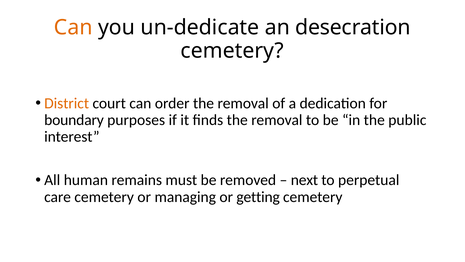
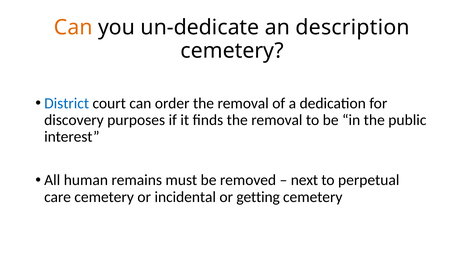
desecration: desecration -> description (353, 28)
District colour: orange -> blue (67, 103)
boundary: boundary -> discovery (74, 120)
managing: managing -> incidental (185, 197)
